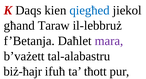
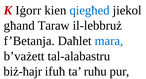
Daqs: Daqs -> Iġorr (28, 10)
mara colour: purple -> blue (109, 41)
tħott: tħott -> ruħu (95, 71)
